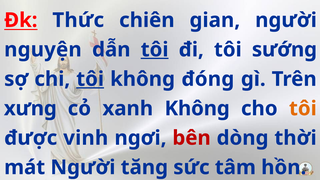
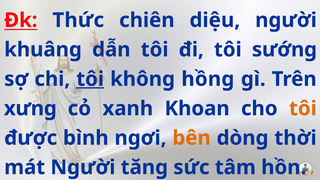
gian: gian -> diệu (215, 20)
nguyện: nguyện -> khuâng (43, 50)
tôi underline: present -> none (155, 50)
đóng: đóng -> hồng (208, 79)
xanh Không: Không -> Khoan (197, 109)
vinh: vinh -> bình (86, 138)
bên colour: red -> orange (192, 138)
